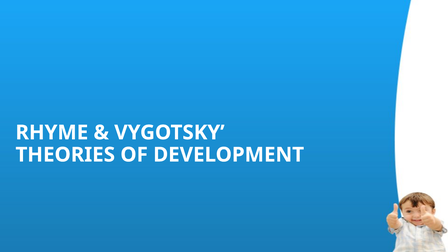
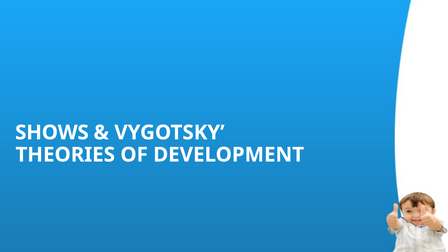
RHYME: RHYME -> SHOWS (52, 133)
